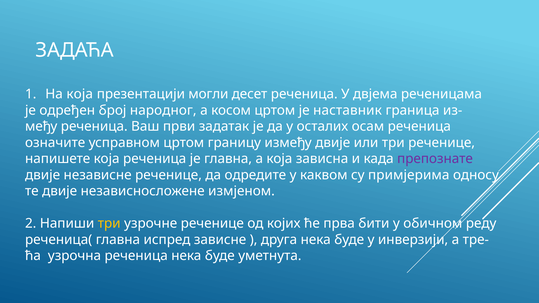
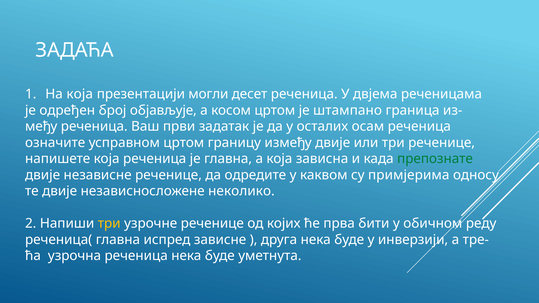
народног: народног -> објављује (163, 110)
наставник: наставник -> штампано (348, 110)
препознате colour: purple -> green (435, 159)
измјеном: измјеном -> неколико (241, 191)
